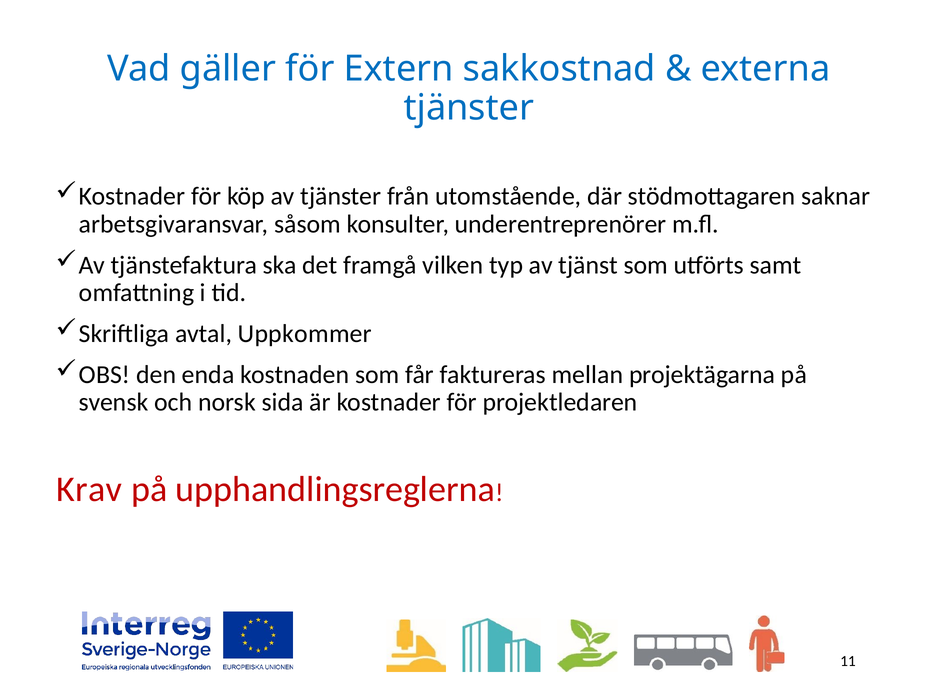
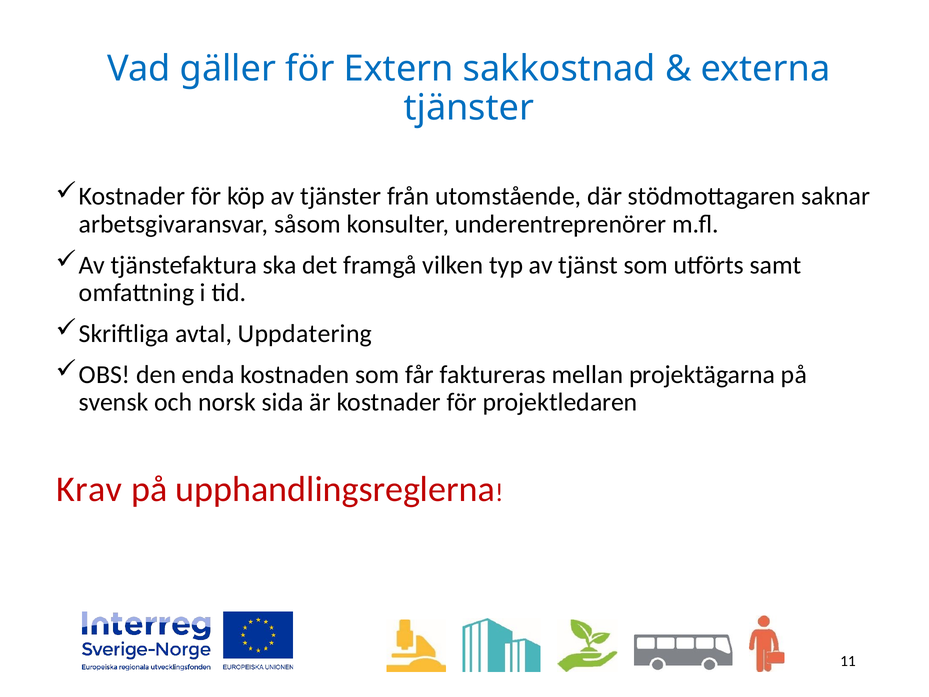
Uppkommer: Uppkommer -> Uppdatering (305, 334)
